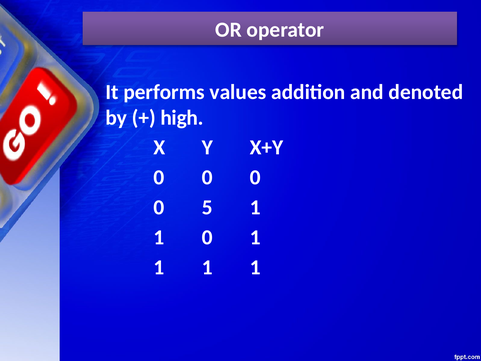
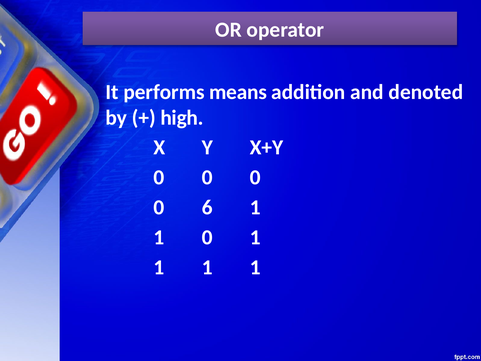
values: values -> means (238, 92)
5: 5 -> 6 (207, 207)
